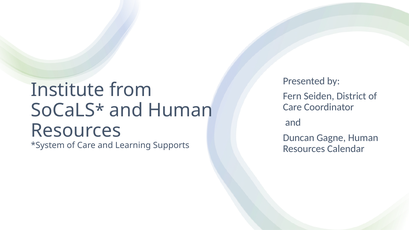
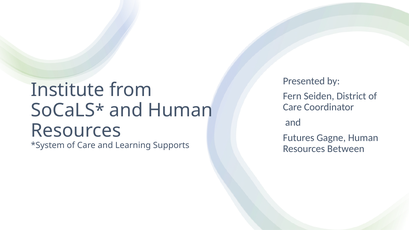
Duncan: Duncan -> Futures (299, 138)
Calendar: Calendar -> Between (346, 149)
